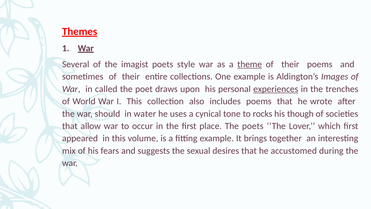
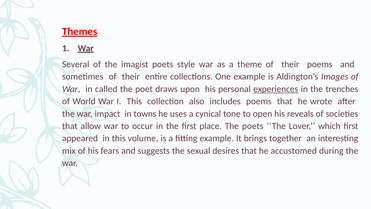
theme underline: present -> none (250, 64)
should: should -> impact (107, 114)
water: water -> towns (145, 114)
rocks: rocks -> open (262, 114)
though: though -> reveals (300, 114)
